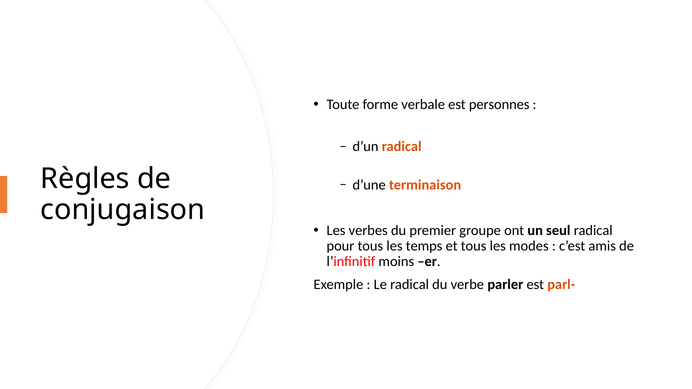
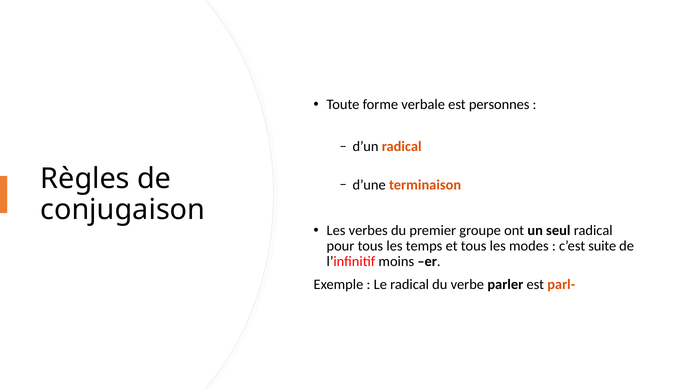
amis: amis -> suite (602, 246)
